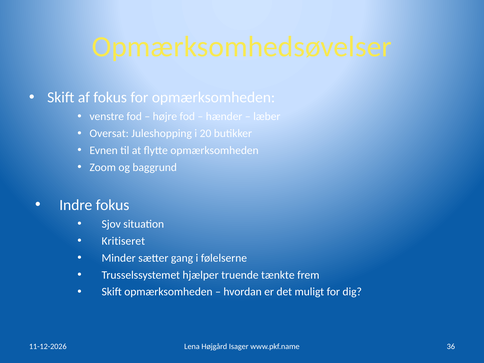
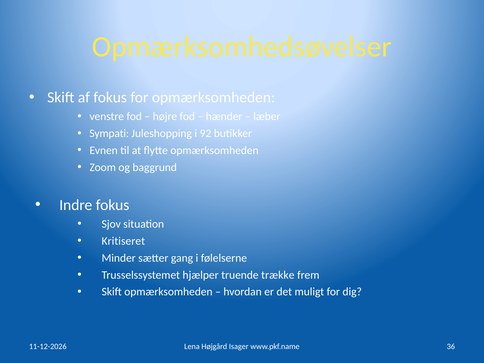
Oversat: Oversat -> Sympati (109, 133)
20: 20 -> 92 (206, 133)
tænkte: tænkte -> trække (278, 275)
